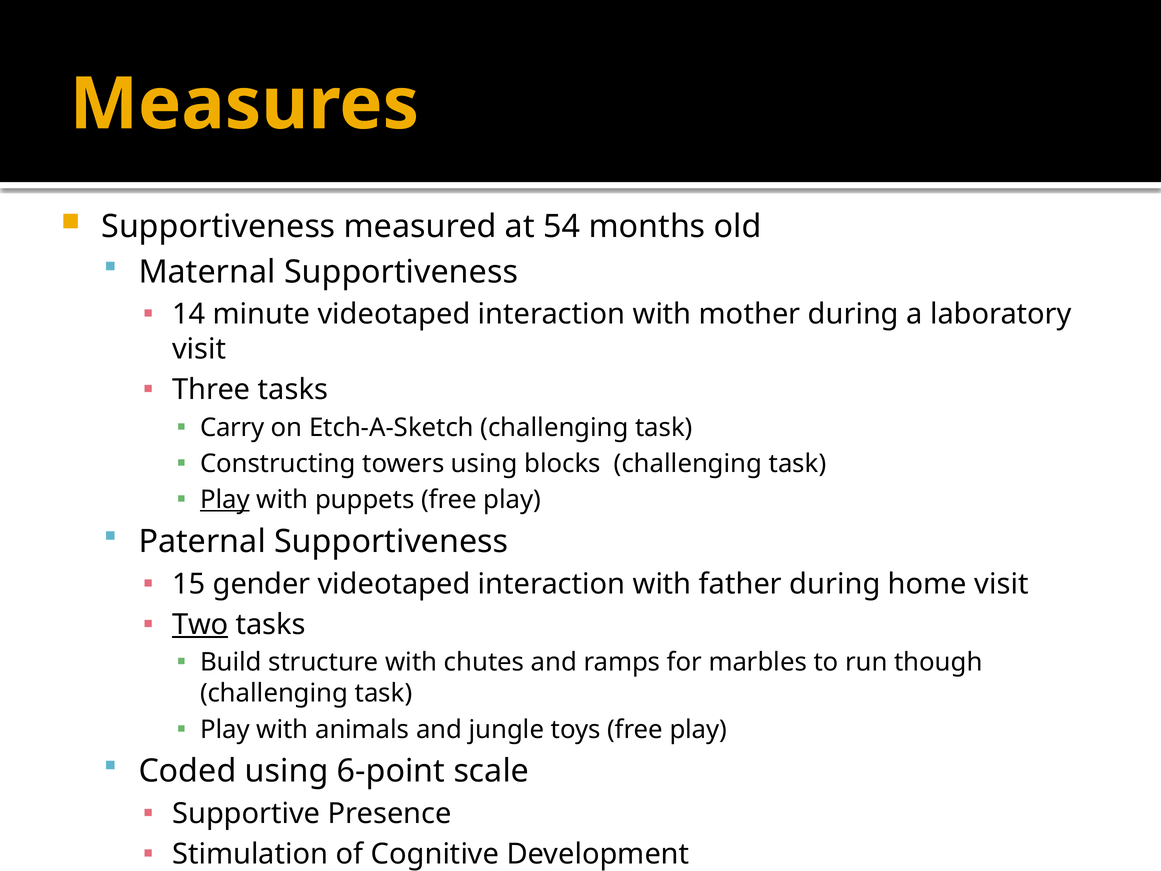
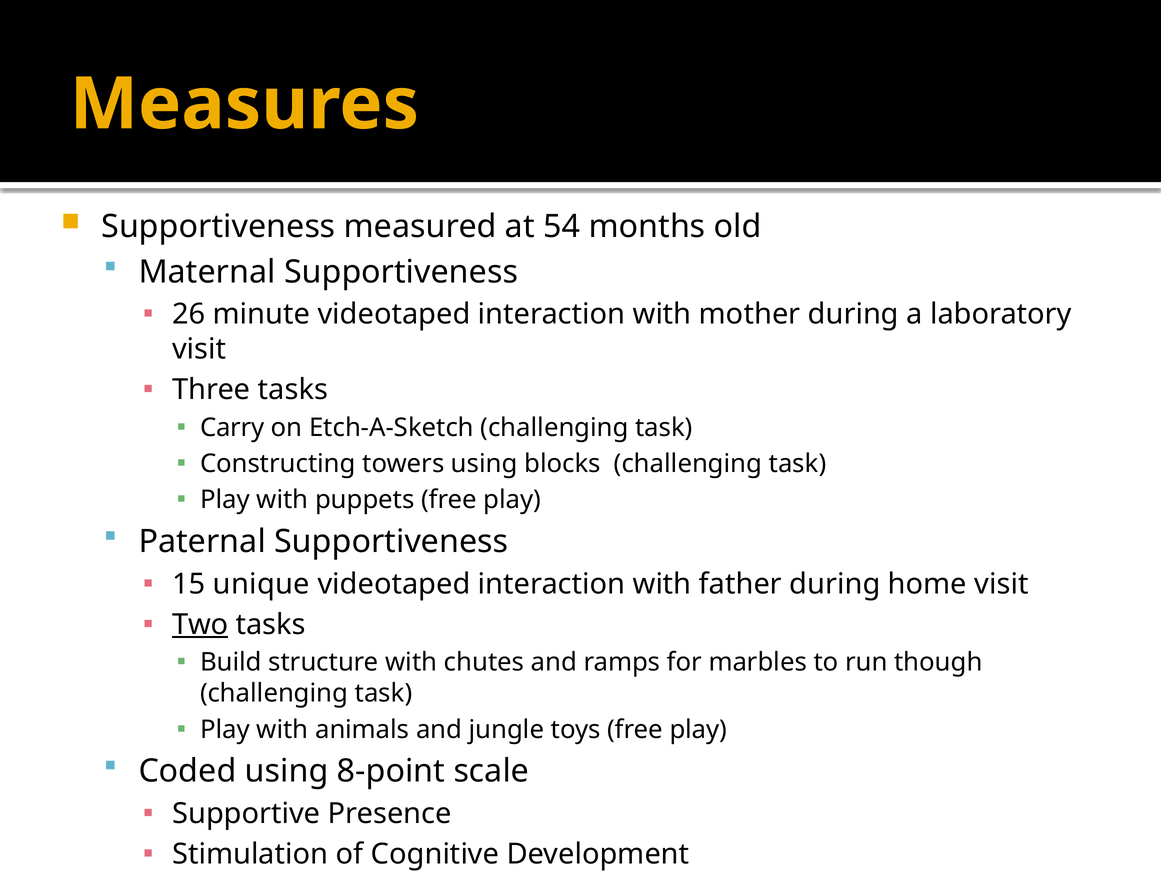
14: 14 -> 26 (189, 314)
Play underline: present -> none (225, 500)
gender: gender -> unique (261, 584)
6-point: 6-point -> 8-point (391, 771)
